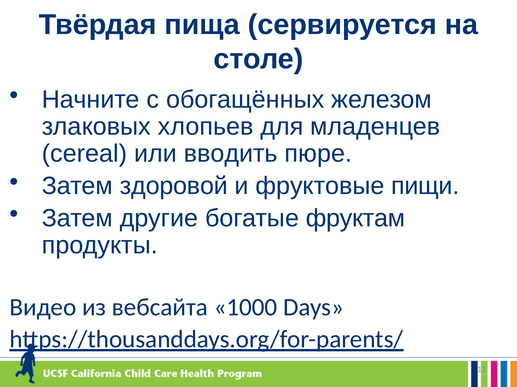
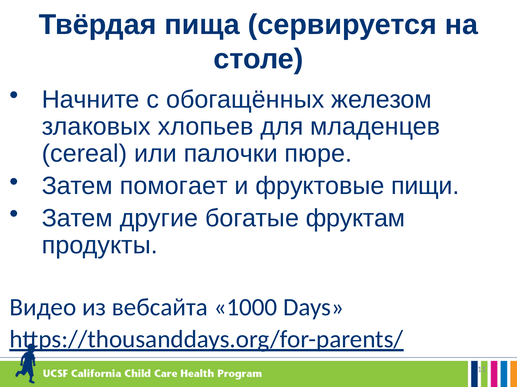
вводить: вводить -> палочки (231, 154)
здоровой: здоровой -> помогает (174, 186)
